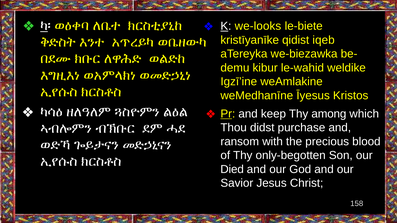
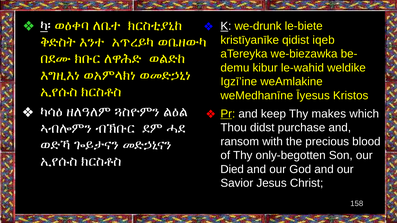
we-looks: we-looks -> we-drunk (258, 26)
among: among -> makes (329, 114)
